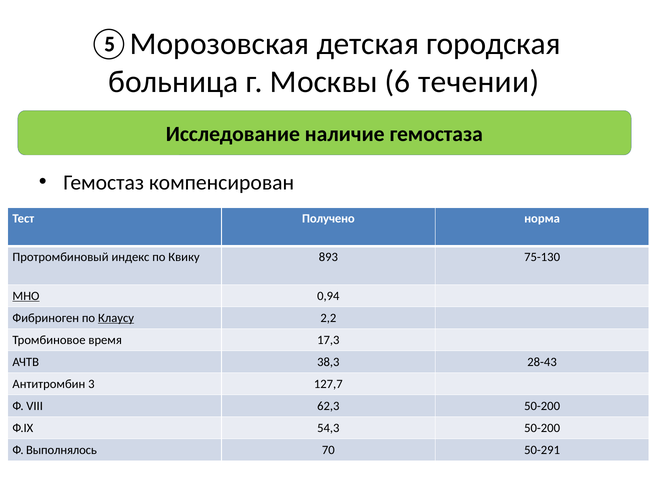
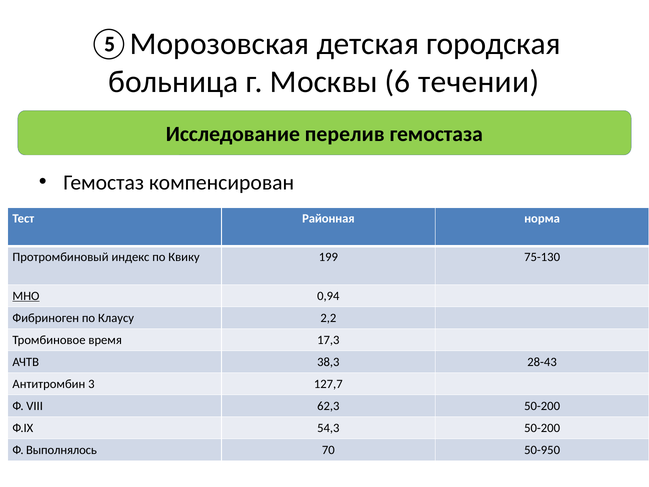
наличие: наличие -> перелив (345, 134)
Получено: Получено -> Районная (328, 219)
893: 893 -> 199 (328, 257)
Клаусу underline: present -> none (116, 318)
50-291: 50-291 -> 50-950 (542, 450)
